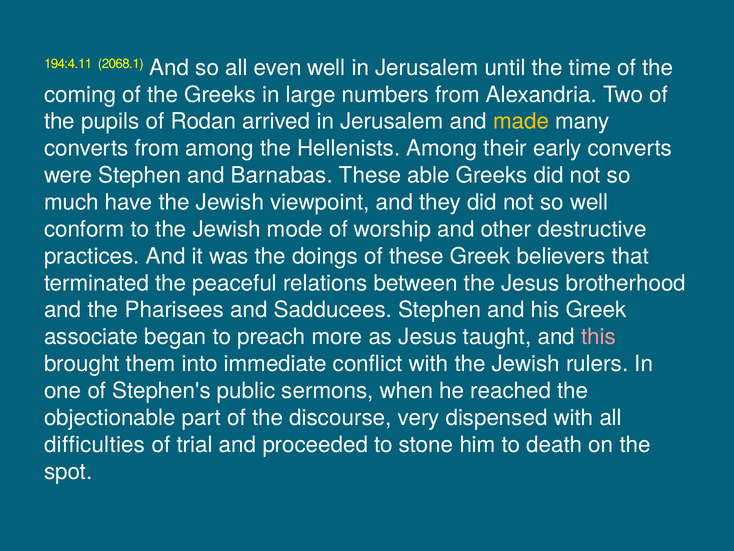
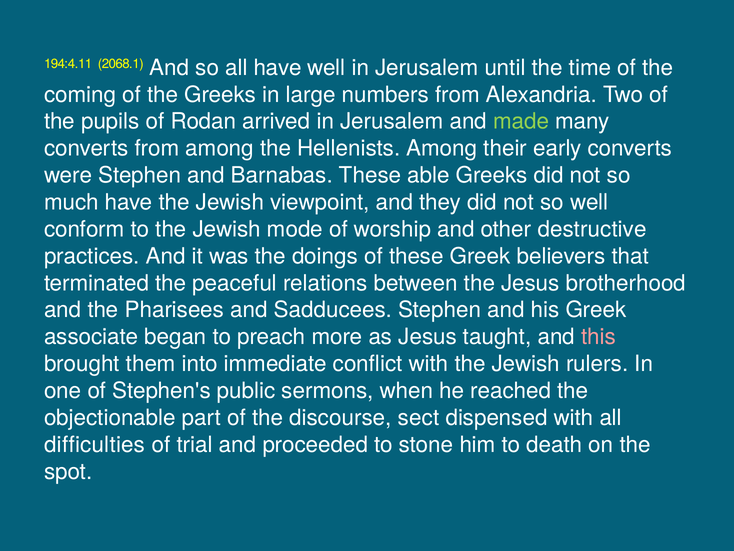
all even: even -> have (278, 68)
made colour: yellow -> light green (521, 121)
very: very -> sect (418, 417)
